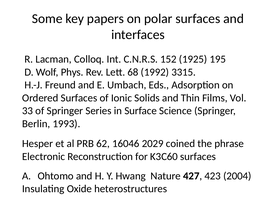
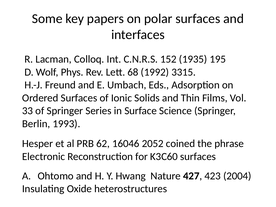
1925: 1925 -> 1935 (193, 59)
2029: 2029 -> 2052 (153, 144)
